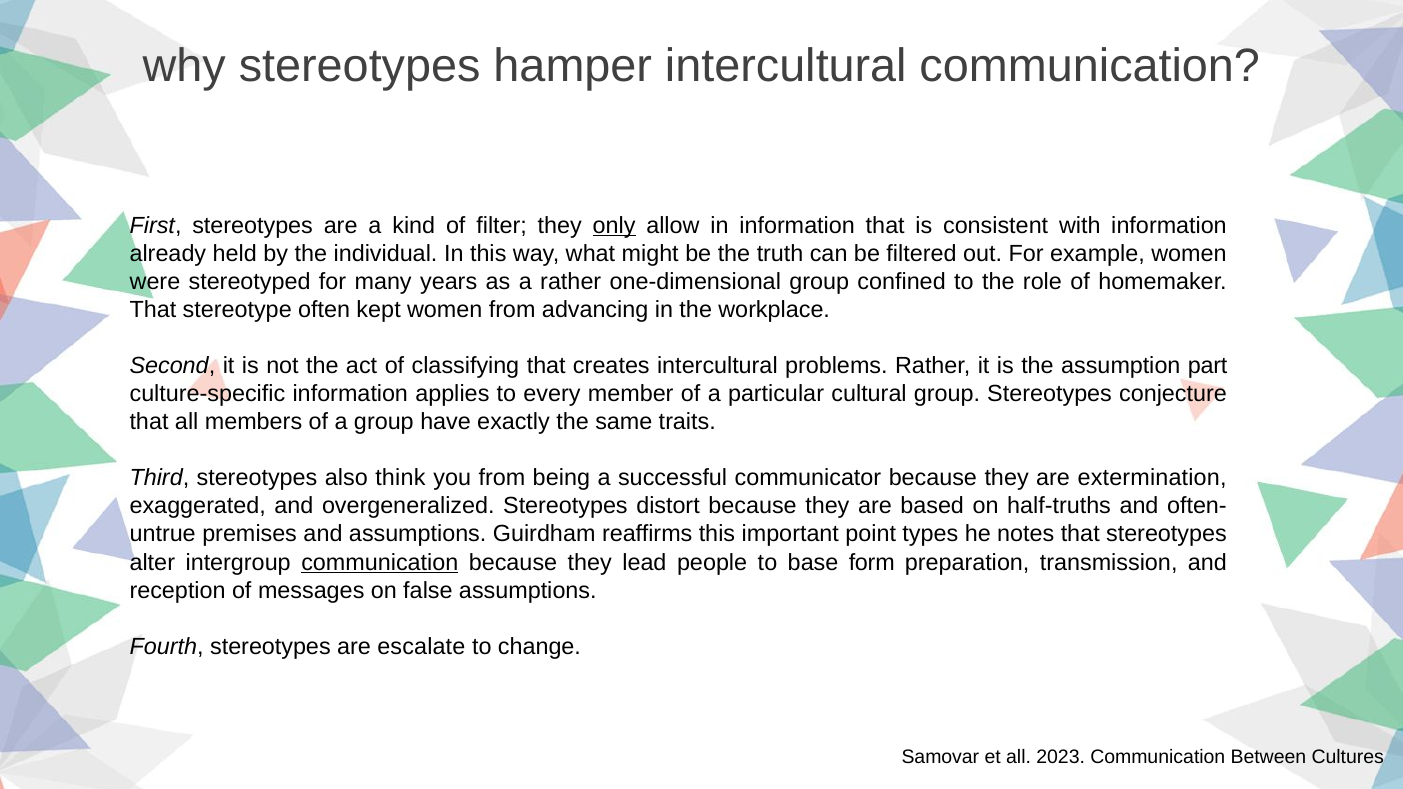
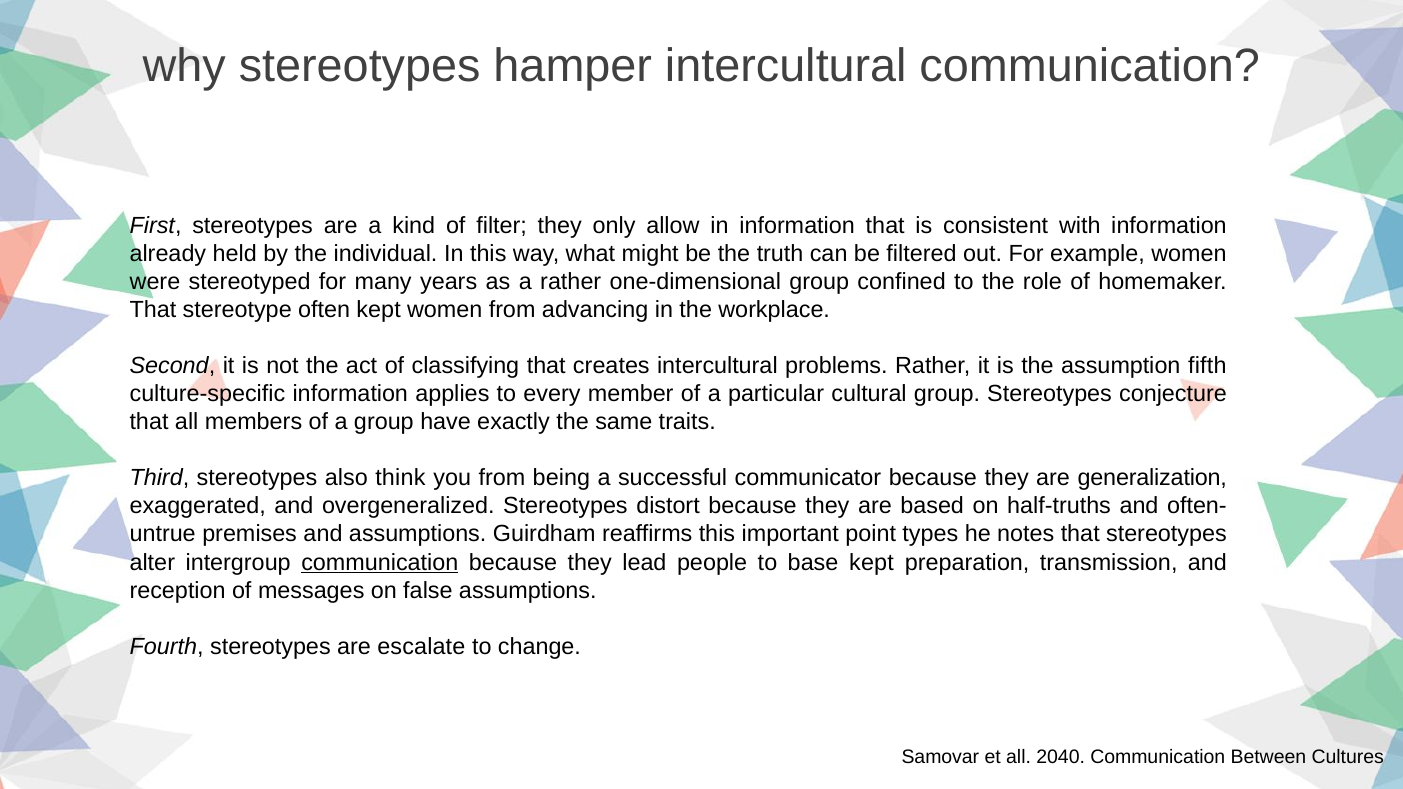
only underline: present -> none (614, 226)
part: part -> fifth (1207, 366)
extermination: extermination -> generalization (1152, 478)
base form: form -> kept (872, 562)
2023: 2023 -> 2040 (1061, 757)
